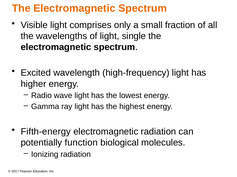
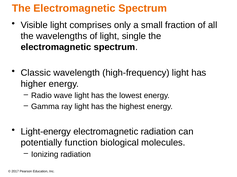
Excited: Excited -> Classic (36, 73)
Fifth-energy: Fifth-energy -> Light-energy (46, 132)
